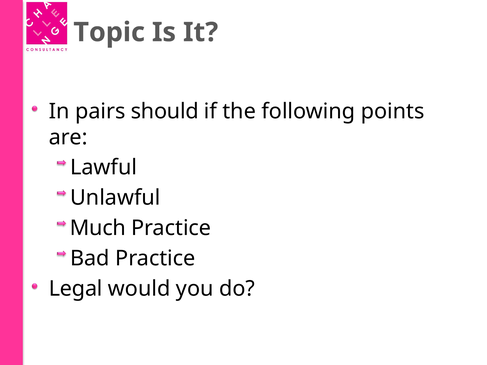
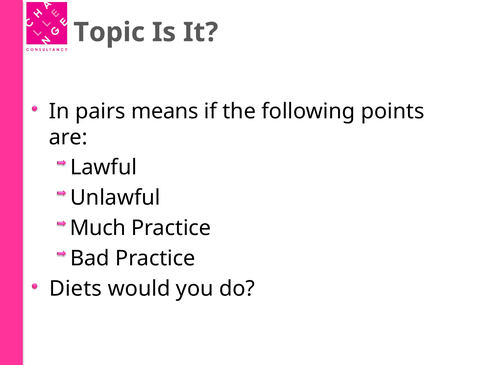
should: should -> means (165, 111)
Legal: Legal -> Diets (75, 289)
